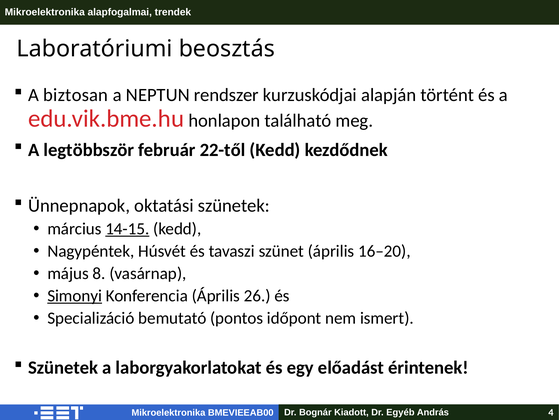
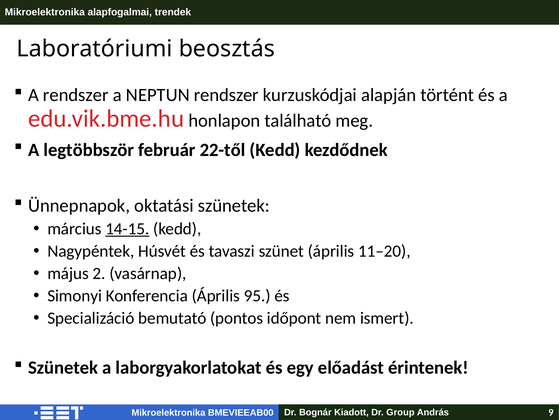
A biztosan: biztosan -> rendszer (76, 95)
16–20: 16–20 -> 11–20 (384, 251)
8: 8 -> 2 (99, 273)
Simonyi underline: present -> none (75, 295)
26: 26 -> 95 (257, 295)
Egyéb: Egyéb -> Group (400, 412)
4: 4 -> 9 (551, 412)
